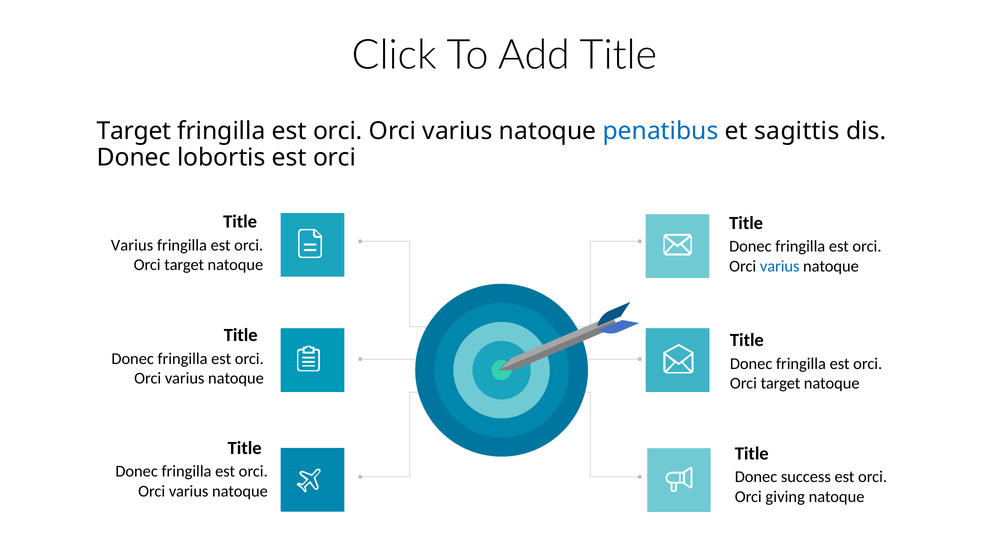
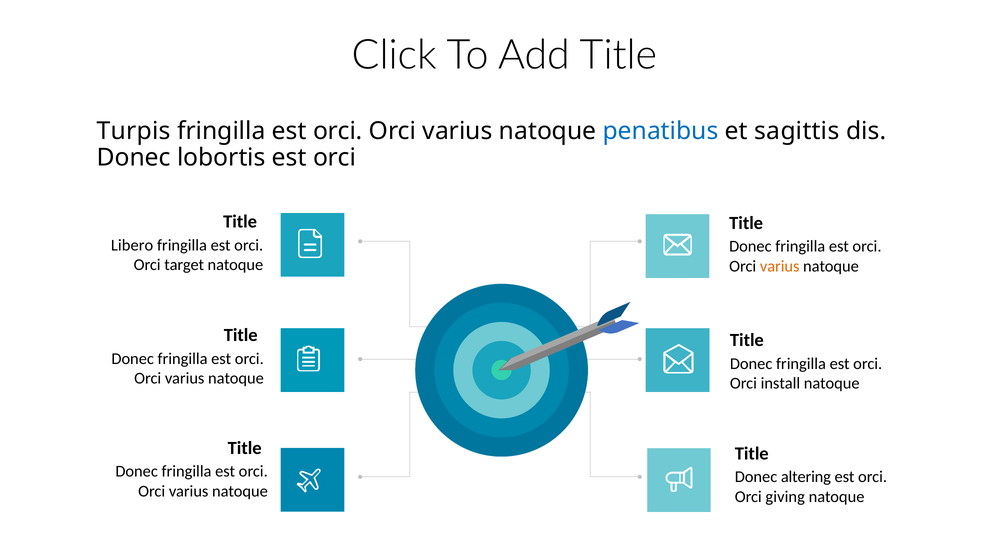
Target: Target -> Turpis (134, 131)
Varius: Varius -> Libero (132, 245)
varius colour: blue -> orange (780, 266)
target: target -> install (780, 383)
success: success -> altering (806, 477)
